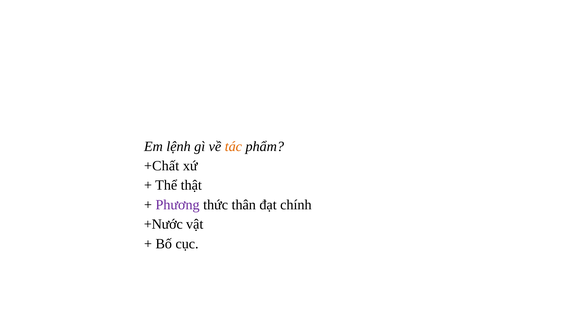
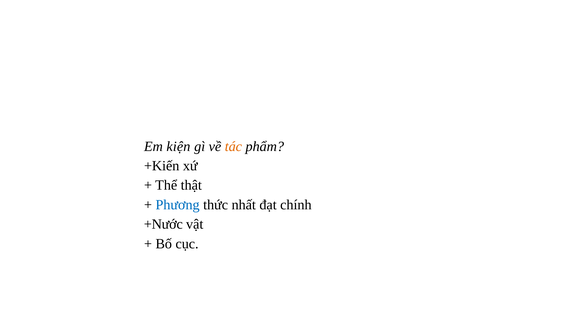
lệnh: lệnh -> kiện (178, 146)
+Chất: +Chất -> +Kiến (162, 166)
Phương colour: purple -> blue (178, 205)
thân: thân -> nhất (244, 205)
